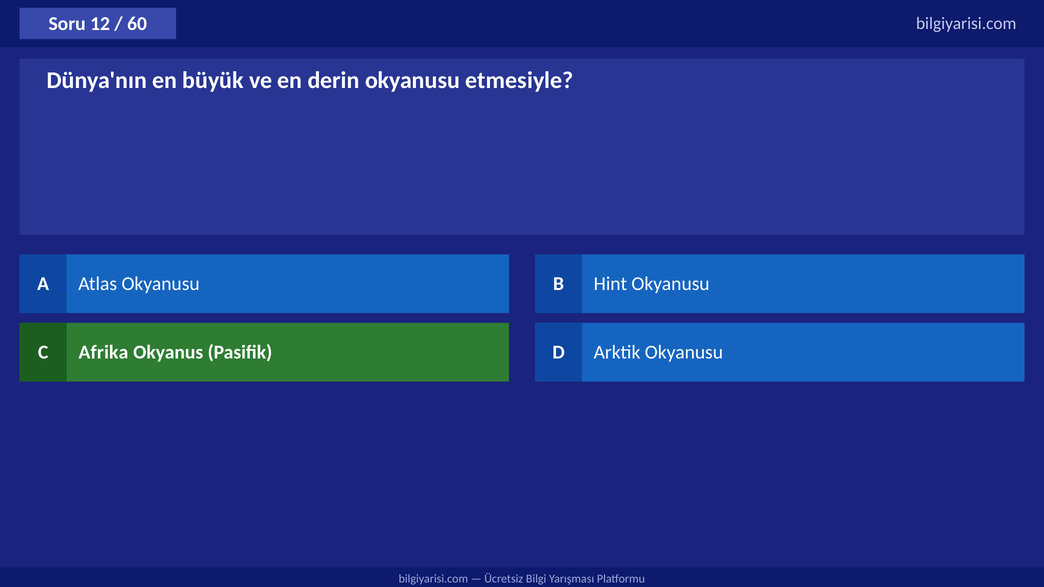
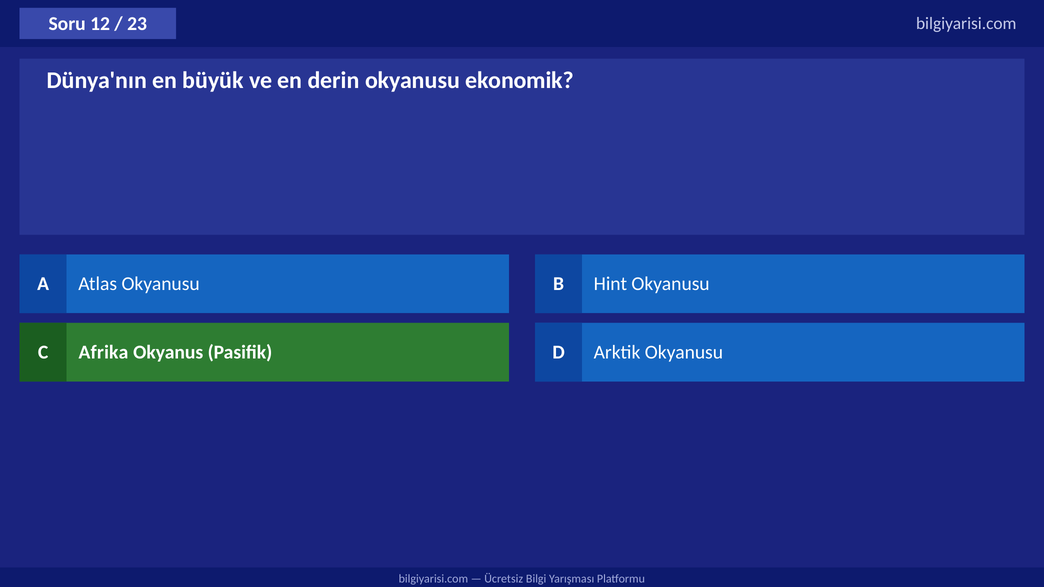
60: 60 -> 23 (137, 24)
etmesiyle: etmesiyle -> ekonomik (520, 80)
